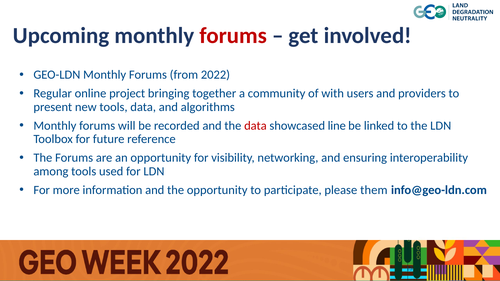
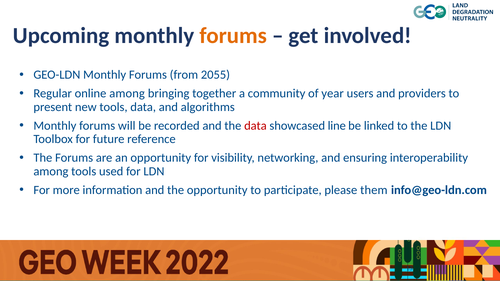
forums colour: red -> orange (233, 36)
2022: 2022 -> 2055 (215, 75)
online project: project -> among (127, 94)
with: with -> year (333, 94)
